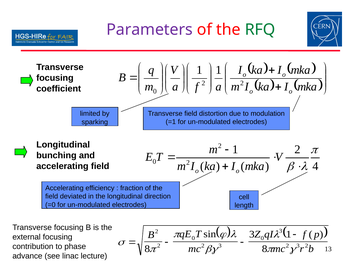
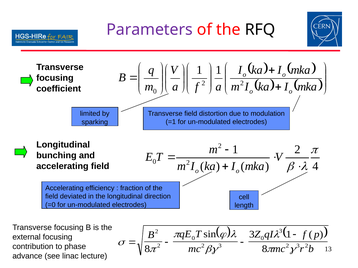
RFQ colour: green -> black (260, 30)
